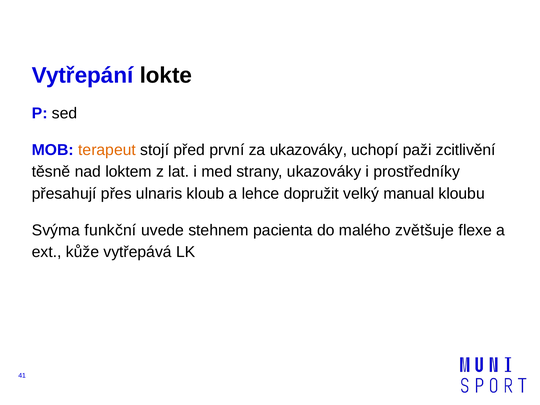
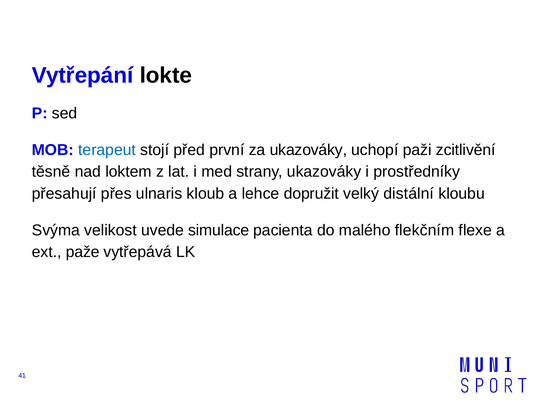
terapeut colour: orange -> blue (107, 150)
manual: manual -> distální (409, 193)
funkční: funkční -> velikost (111, 230)
stehnem: stehnem -> simulace (219, 230)
zvětšuje: zvětšuje -> flekčním (425, 230)
kůže: kůže -> paže (83, 252)
